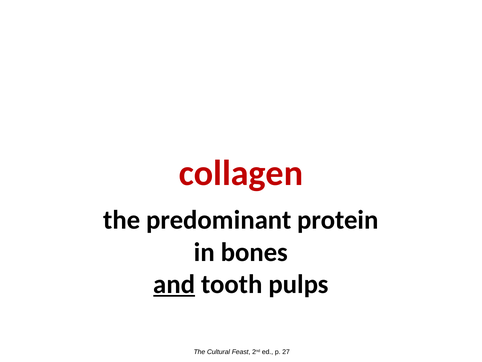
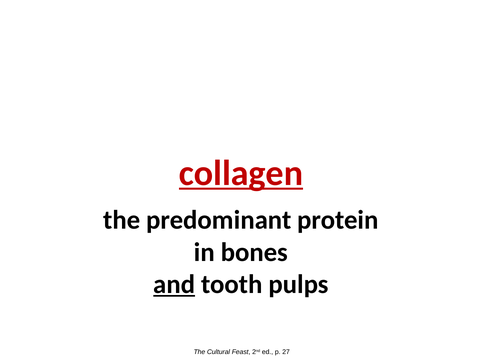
collagen underline: none -> present (241, 173)
